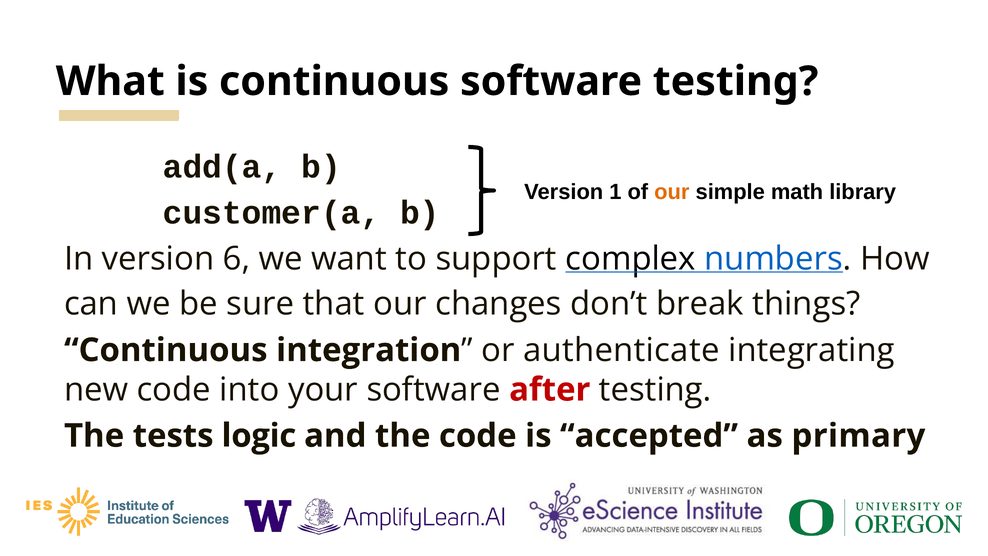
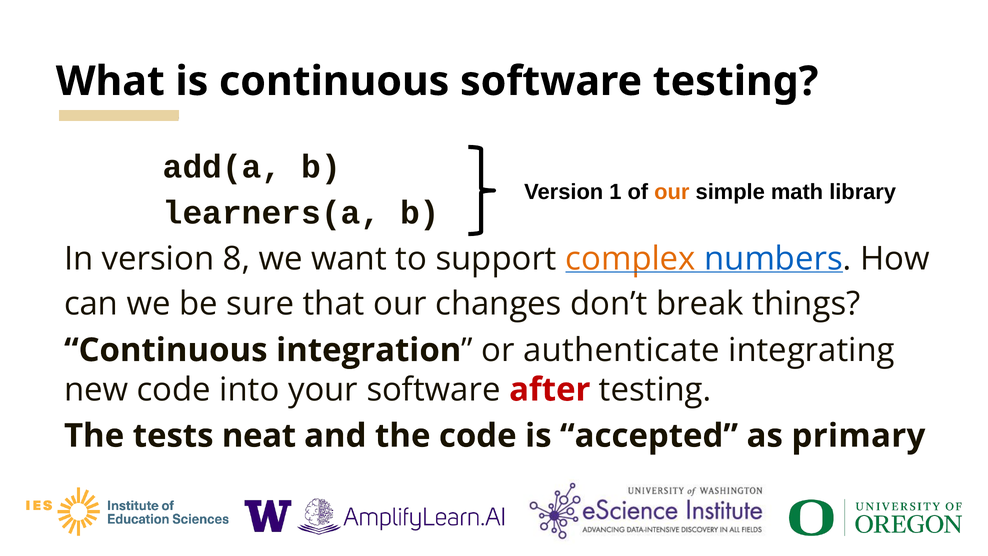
customer(a: customer(a -> learners(a (272, 213)
6: 6 -> 8 (236, 259)
complex colour: black -> orange (631, 259)
logic: logic -> neat (259, 436)
